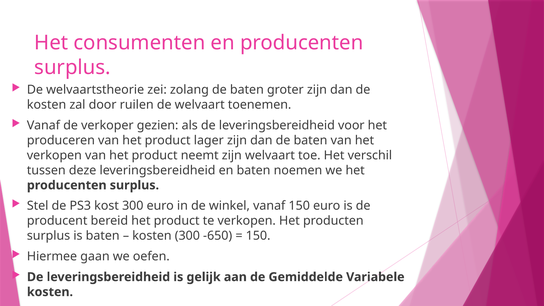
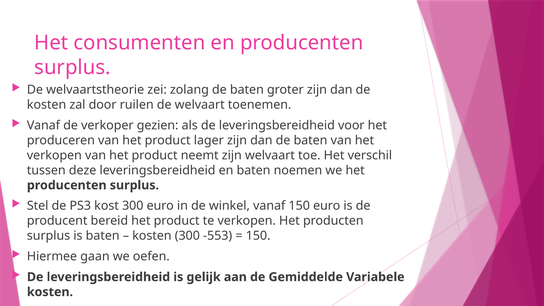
-650: -650 -> -553 (218, 236)
